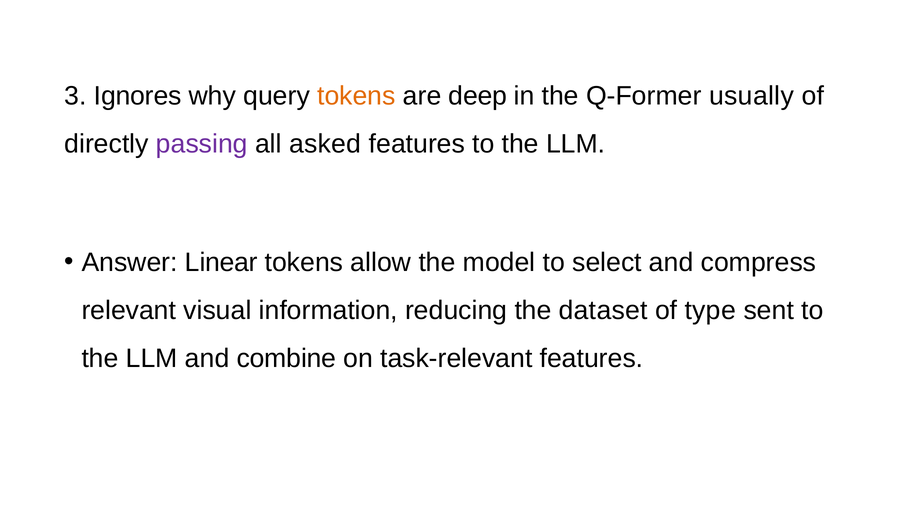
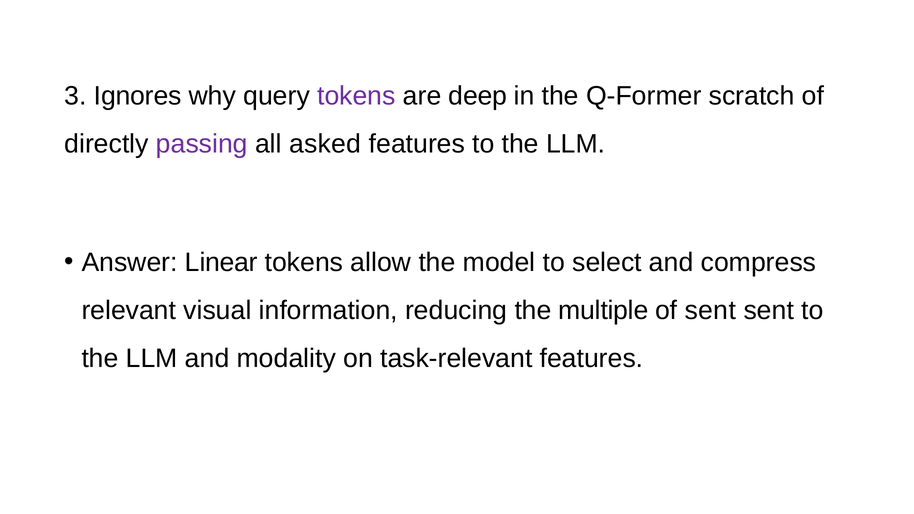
tokens colour: orange -> purple (356, 96)
usually: usually -> scratch (752, 96)
dataset: dataset -> multiple (603, 310)
of type: type -> sent (710, 310)
combine: combine -> modality (286, 358)
